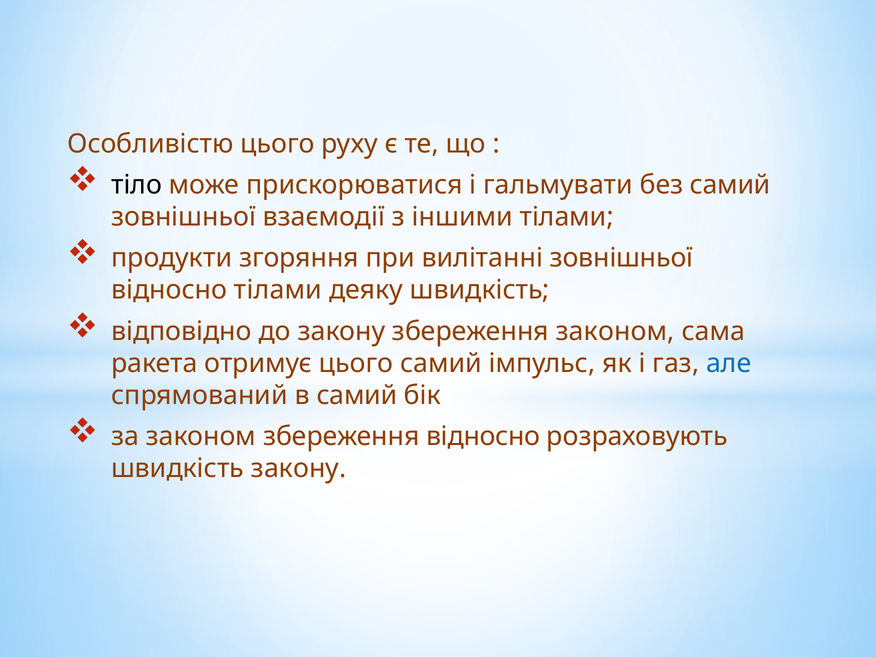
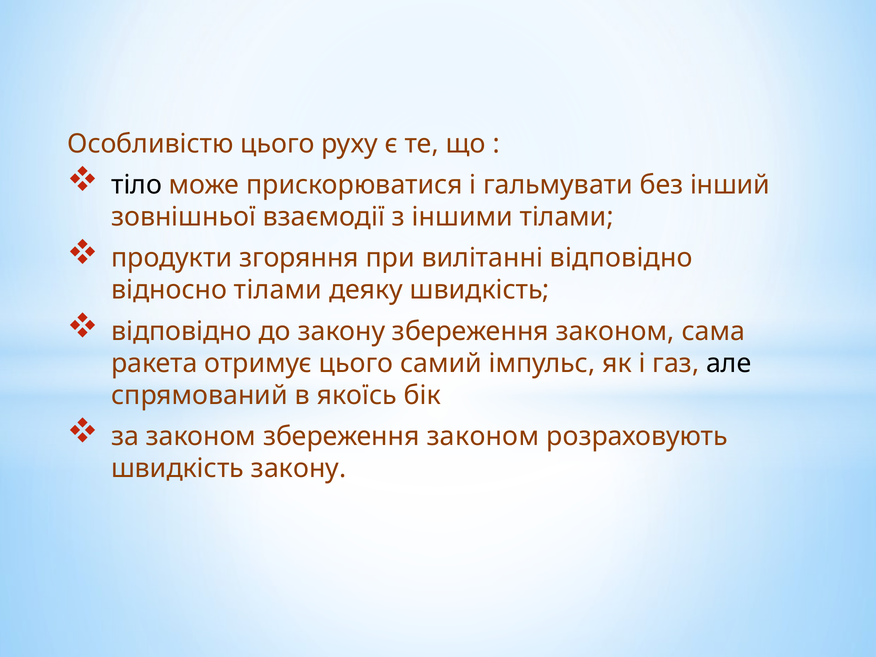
без самий: самий -> інший (730, 185)
вилітанні зовнішньої: зовнішньої -> відповідно (621, 258)
але colour: blue -> black (729, 363)
в самий: самий -> якоїсь (357, 395)
законом збереження відносно: відносно -> законом (483, 436)
